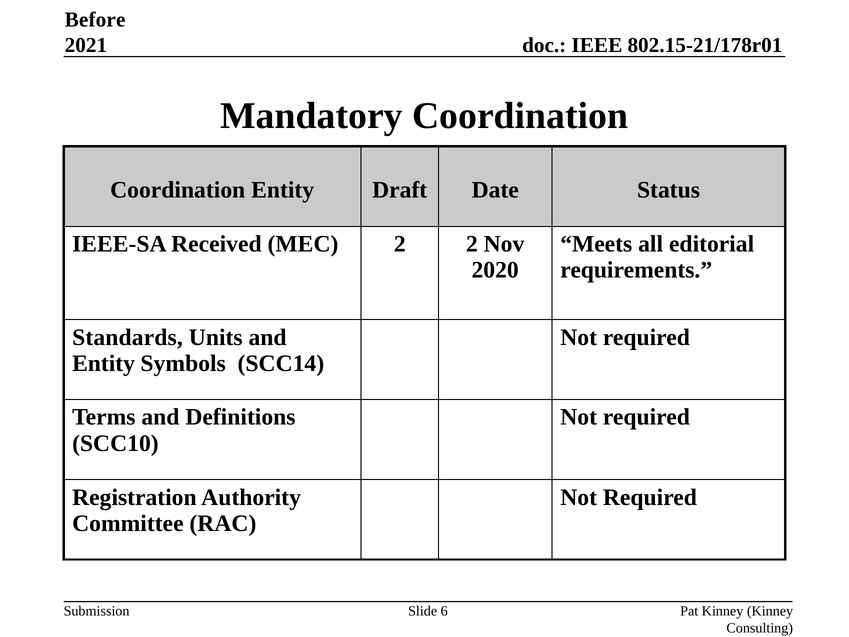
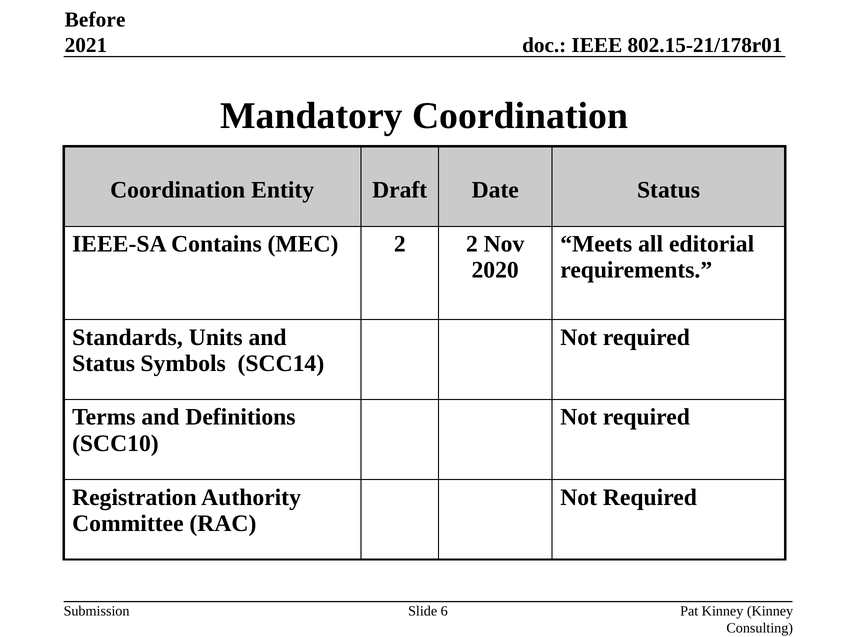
Received: Received -> Contains (216, 244)
Entity: Entity -> Status (104, 363)
